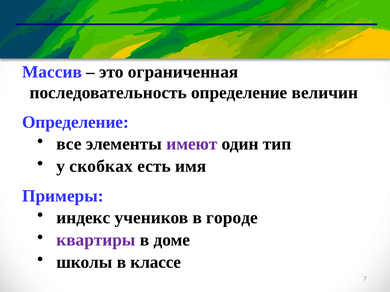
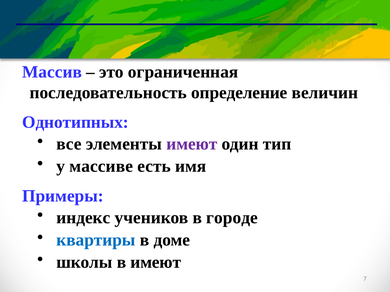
Определение: Определение -> Однотипных (75, 122)
скобках: скобках -> массиве (101, 166)
квартиры colour: purple -> blue (96, 240)
в классе: классе -> имеют (156, 262)
